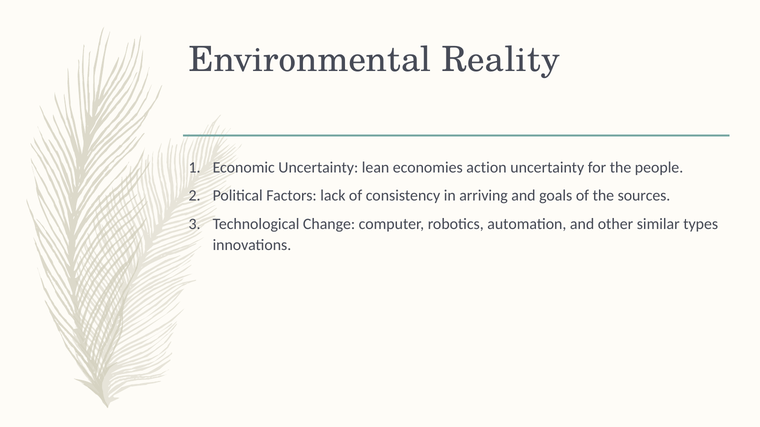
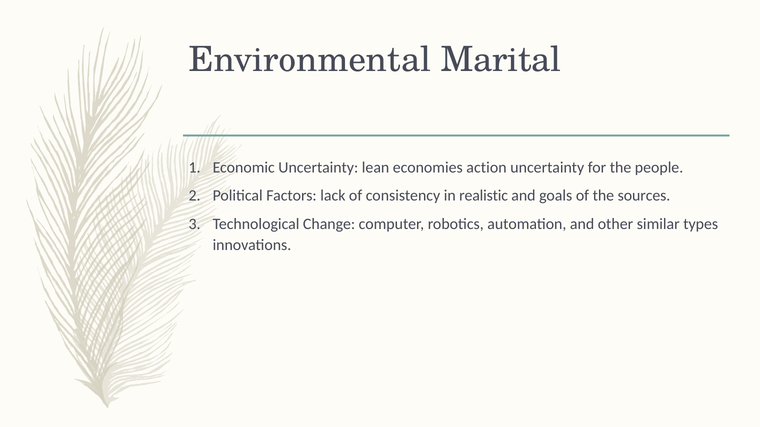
Reality: Reality -> Marital (501, 60)
arriving: arriving -> realistic (484, 196)
